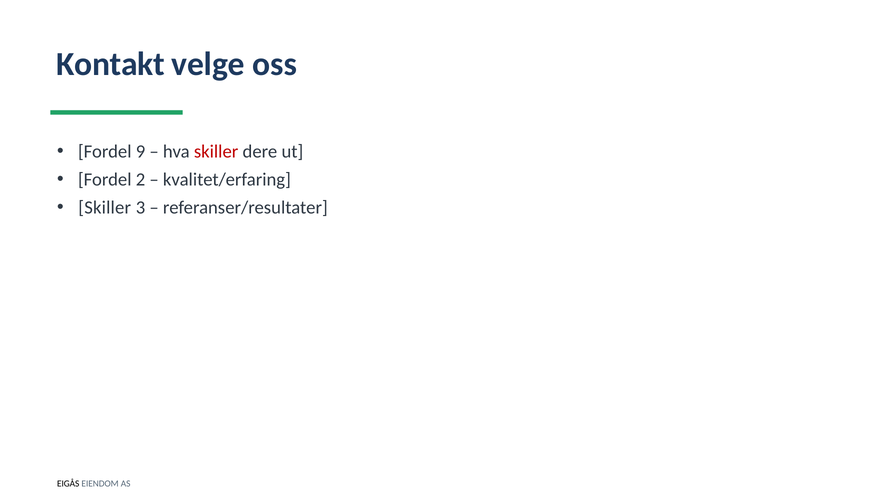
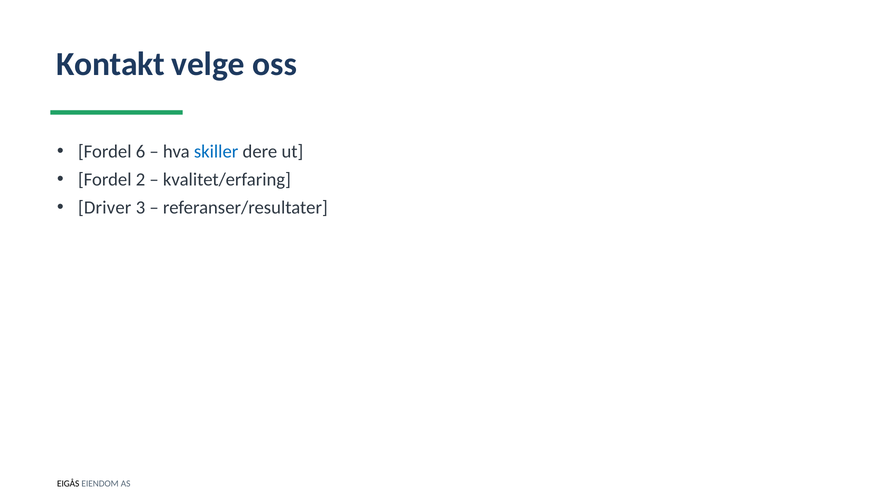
9: 9 -> 6 (141, 152)
skiller colour: red -> blue (216, 152)
Skiller: Skiller -> Driver (105, 208)
